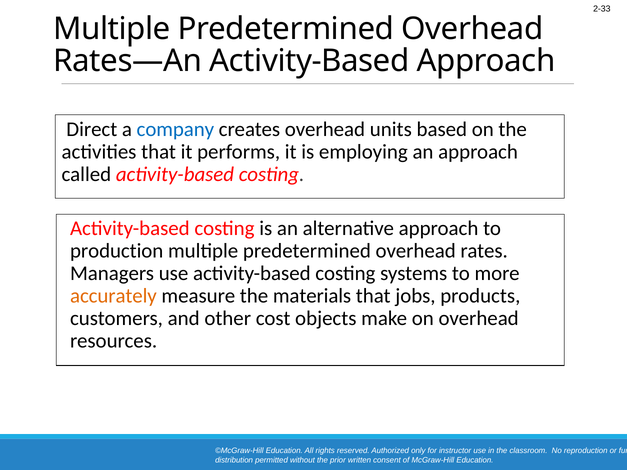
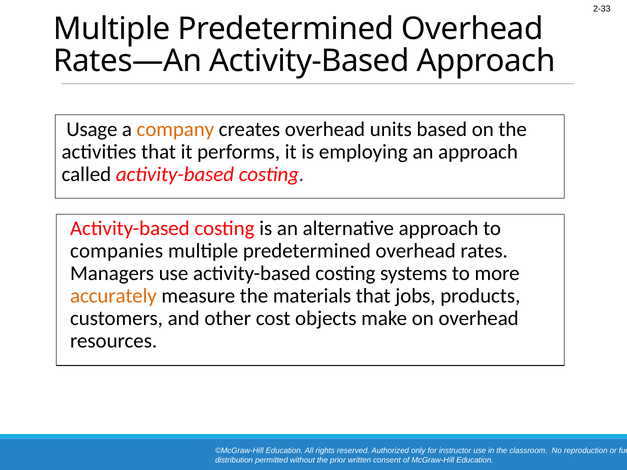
Direct: Direct -> Usage (92, 129)
company colour: blue -> orange (175, 129)
production: production -> companies (117, 251)
